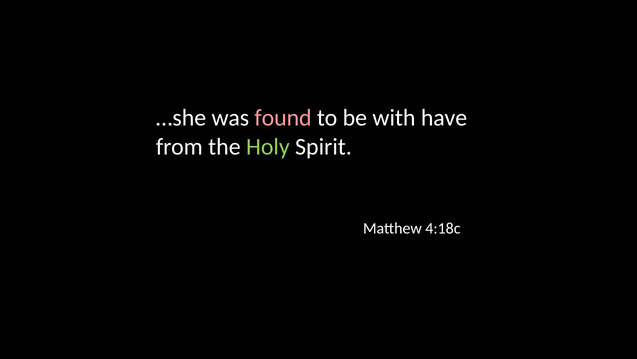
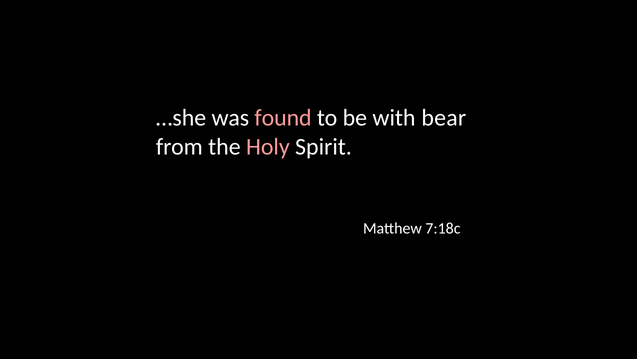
have: have -> bear (444, 118)
Holy colour: light green -> pink (268, 147)
4:18c: 4:18c -> 7:18c (443, 228)
